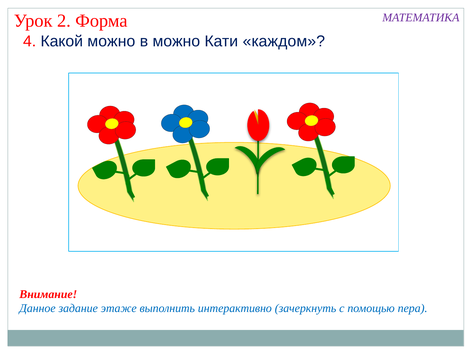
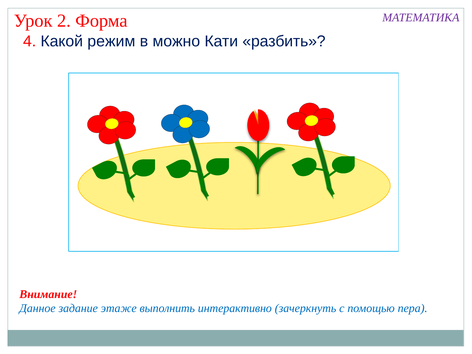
Какой можно: можно -> режим (111, 41)
каждом: каждом -> разбить (284, 41)
